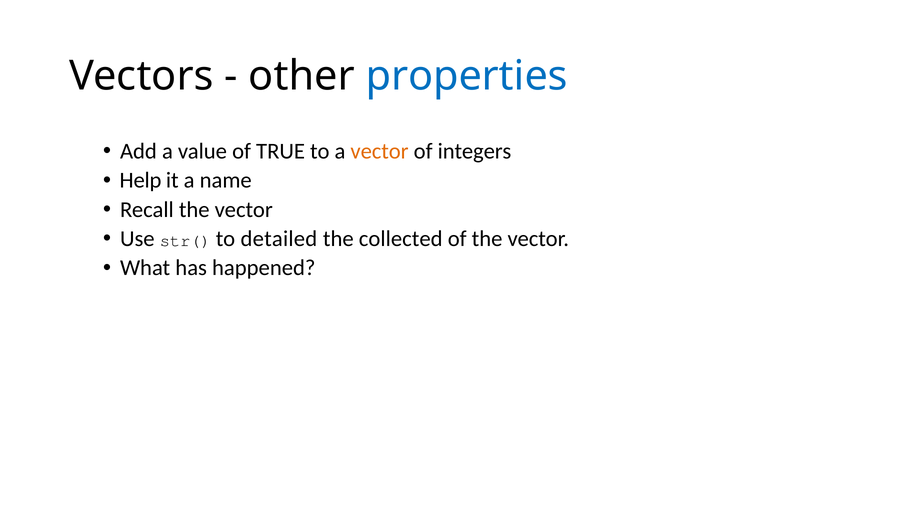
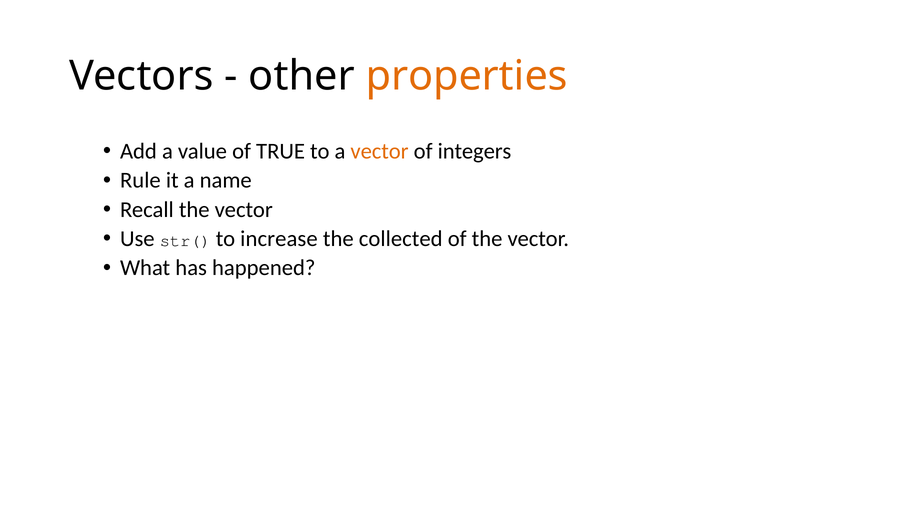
properties colour: blue -> orange (467, 76)
Help: Help -> Rule (140, 180)
detailed: detailed -> increase (279, 239)
